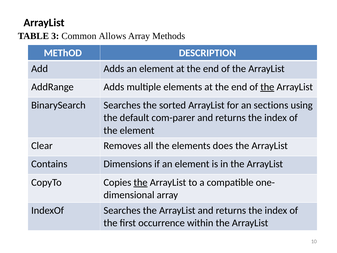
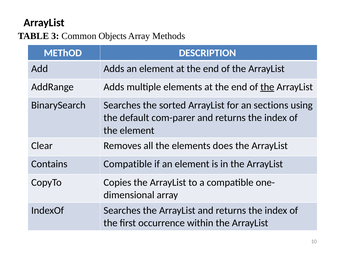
Allows: Allows -> Objects (113, 36)
Contains Dimensions: Dimensions -> Compatible (128, 164)
the underline: present -> none (141, 182)
